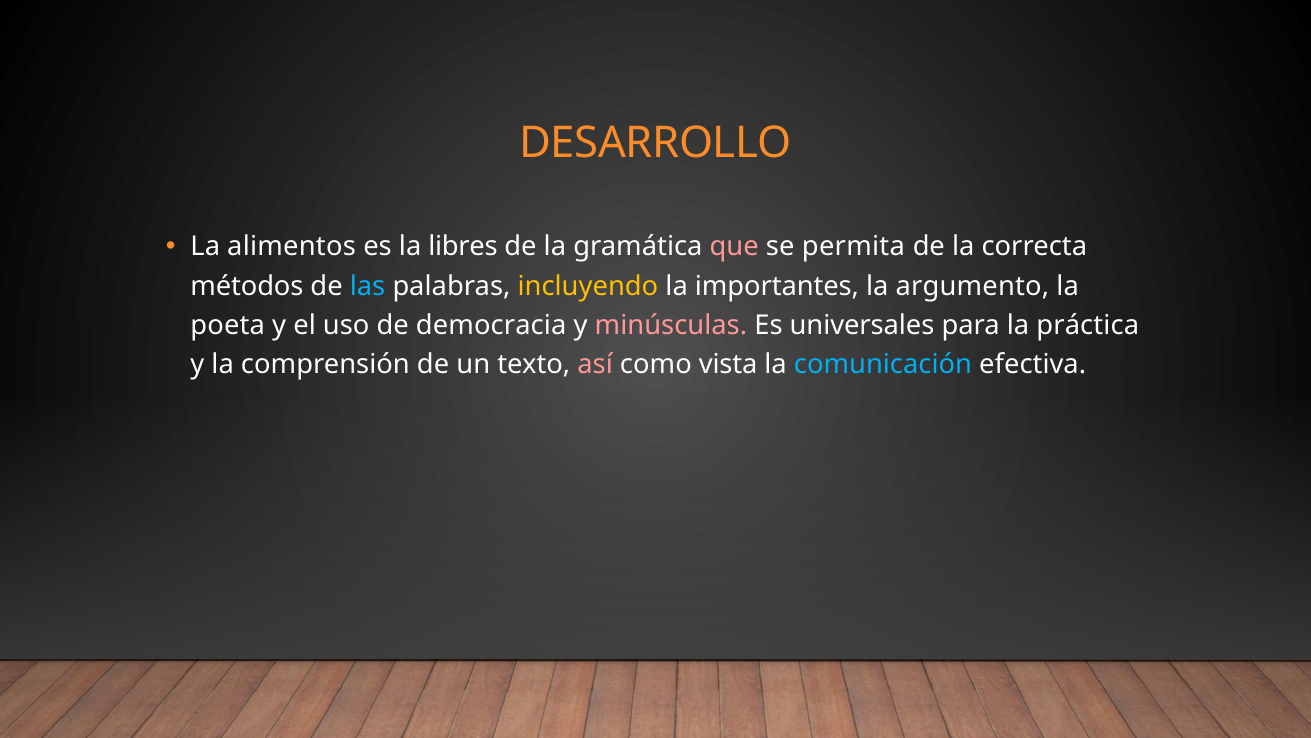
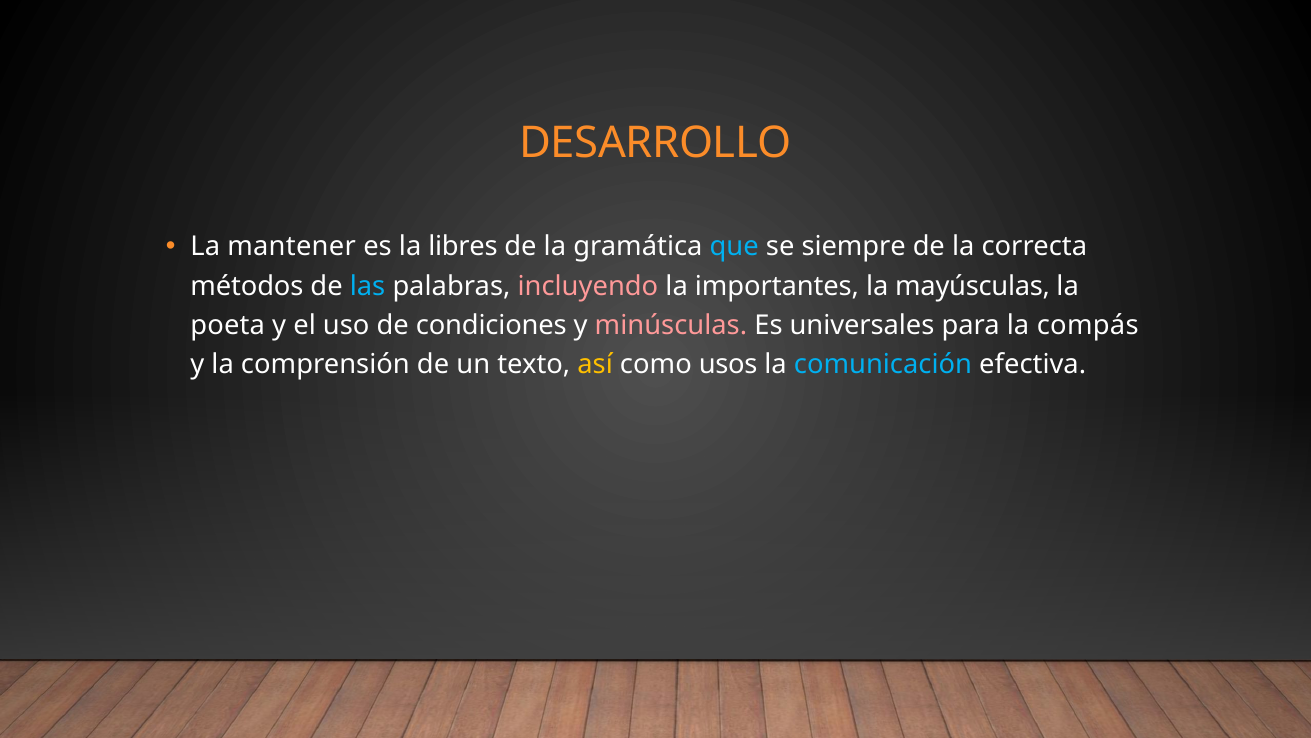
alimentos: alimentos -> mantener (292, 247)
que colour: pink -> light blue (734, 247)
permita: permita -> siempre (854, 247)
incluyendo colour: yellow -> pink (588, 286)
argumento: argumento -> mayúsculas (973, 286)
democracia: democracia -> condiciones (491, 325)
práctica: práctica -> compás (1088, 325)
así colour: pink -> yellow (595, 364)
vista: vista -> usos (728, 364)
